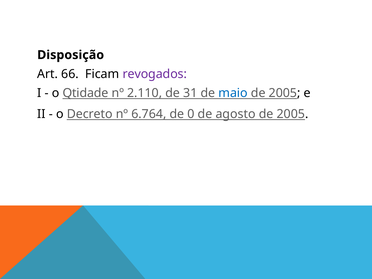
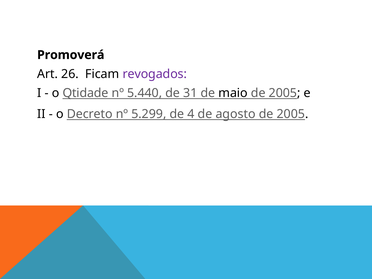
Disposição: Disposição -> Promoverá (71, 55)
66: 66 -> 26 (70, 74)
2.110: 2.110 -> 5.440 (145, 93)
maio colour: blue -> black (233, 93)
6.764: 6.764 -> 5.299 (149, 114)
0: 0 -> 4 (191, 114)
